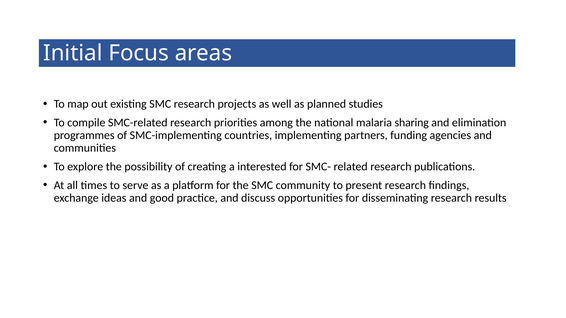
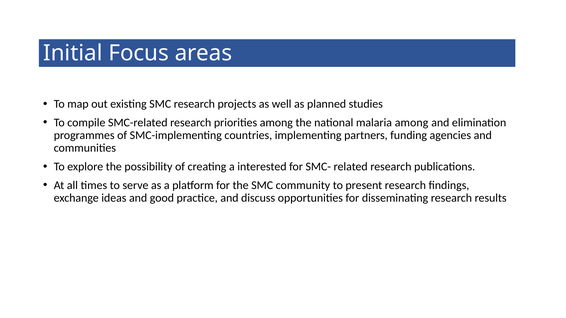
malaria sharing: sharing -> among (412, 123)
